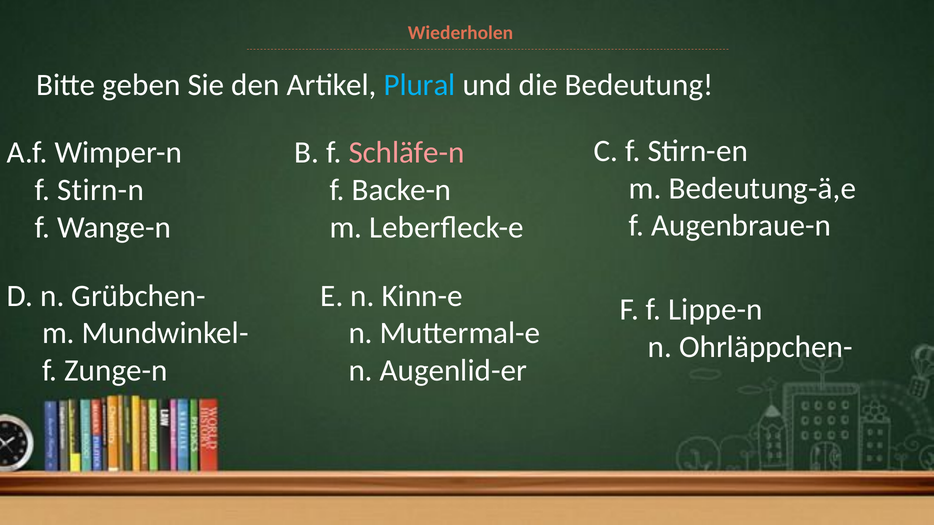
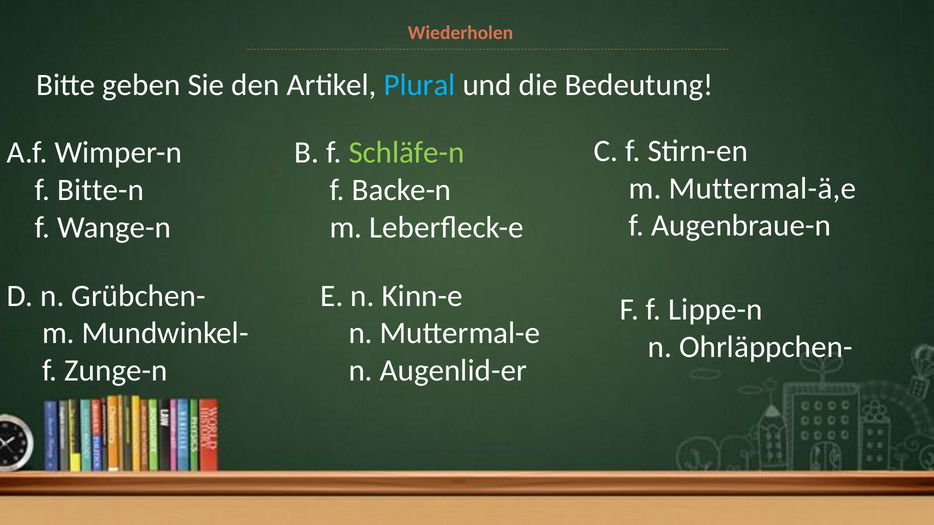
Schläfe-n colour: pink -> light green (407, 153)
Bedeutung-ä,e: Bedeutung-ä,e -> Muttermal-ä,e (762, 188)
Stirn-n: Stirn-n -> Bitte-n (101, 190)
